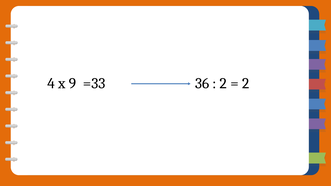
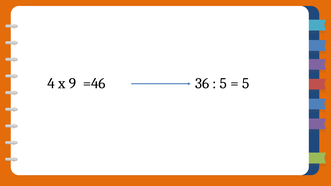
=33: =33 -> =46 (94, 84)
2: 2 -> 5 (223, 84)
2: 2 -> 5 (246, 84)
